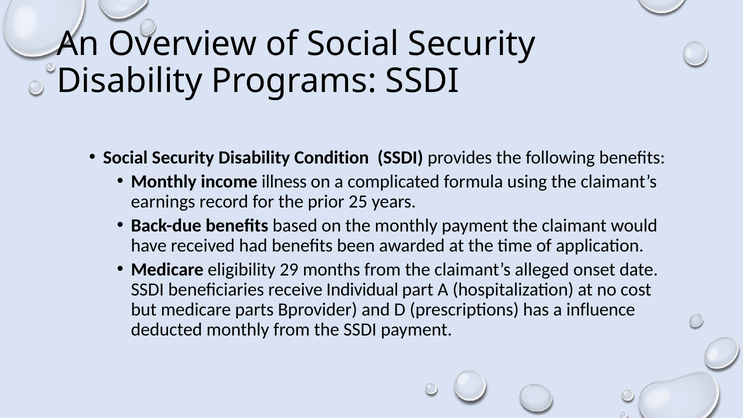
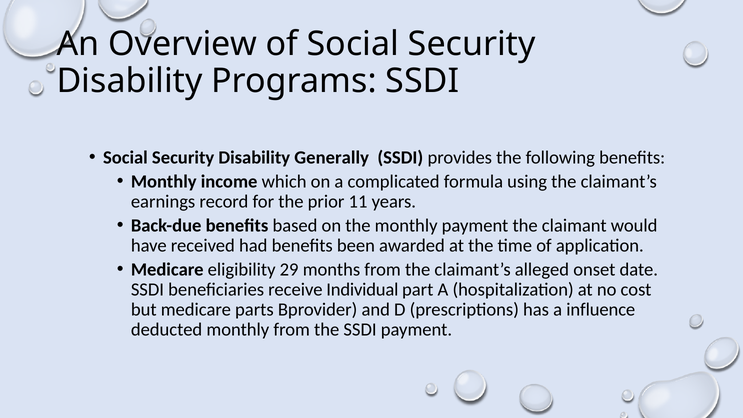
Condition: Condition -> Generally (332, 158)
illness: illness -> which (284, 181)
25: 25 -> 11 (358, 202)
